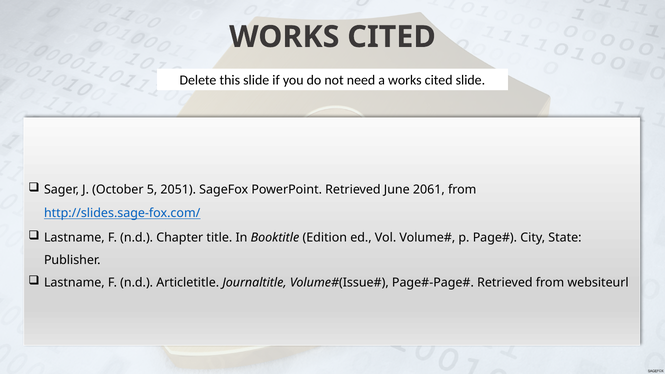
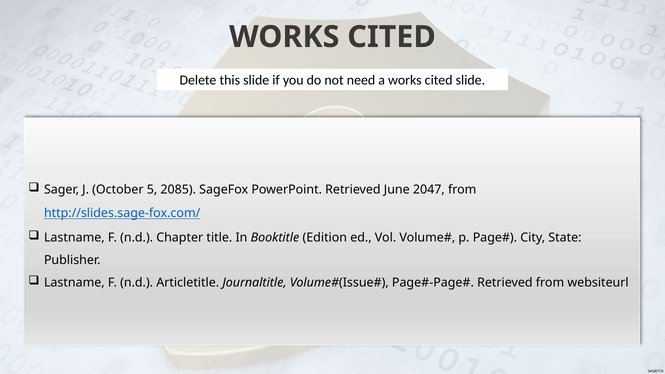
2051: 2051 -> 2085 (178, 190)
2061: 2061 -> 2047 (429, 190)
